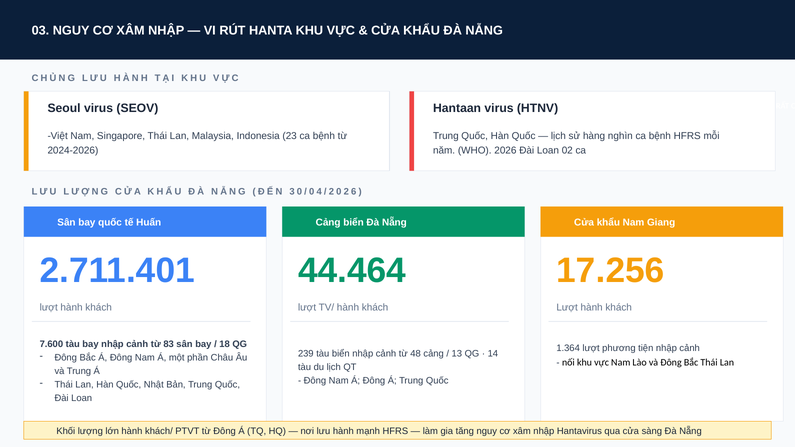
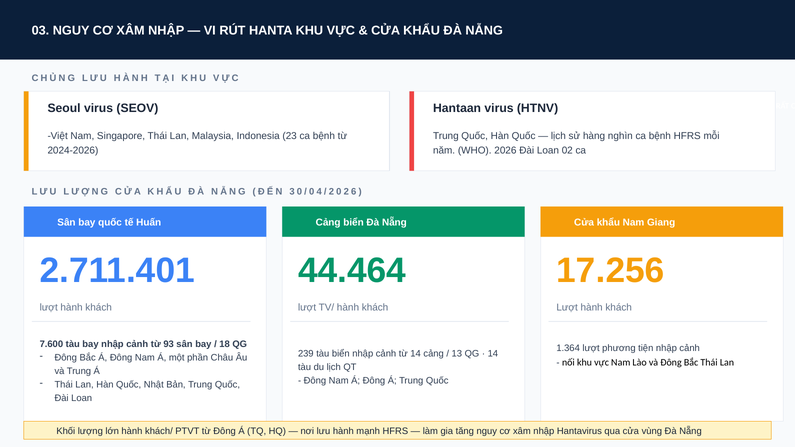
83: 83 -> 93 (169, 344)
từ 48: 48 -> 14 (416, 354)
sàng: sàng -> vùng (652, 431)
